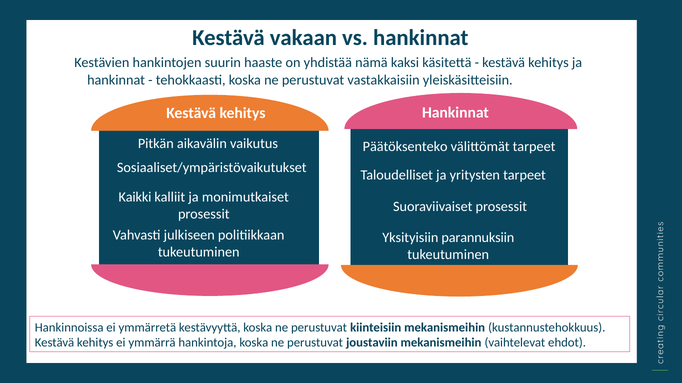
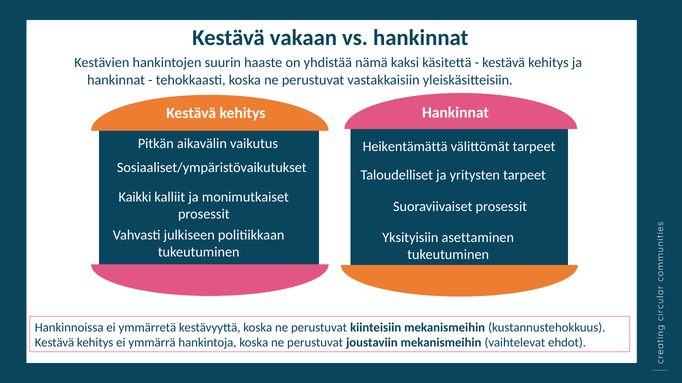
Päätöksenteko: Päätöksenteko -> Heikentämättä (405, 147)
parannuksiin: parannuksiin -> asettaminen (478, 238)
